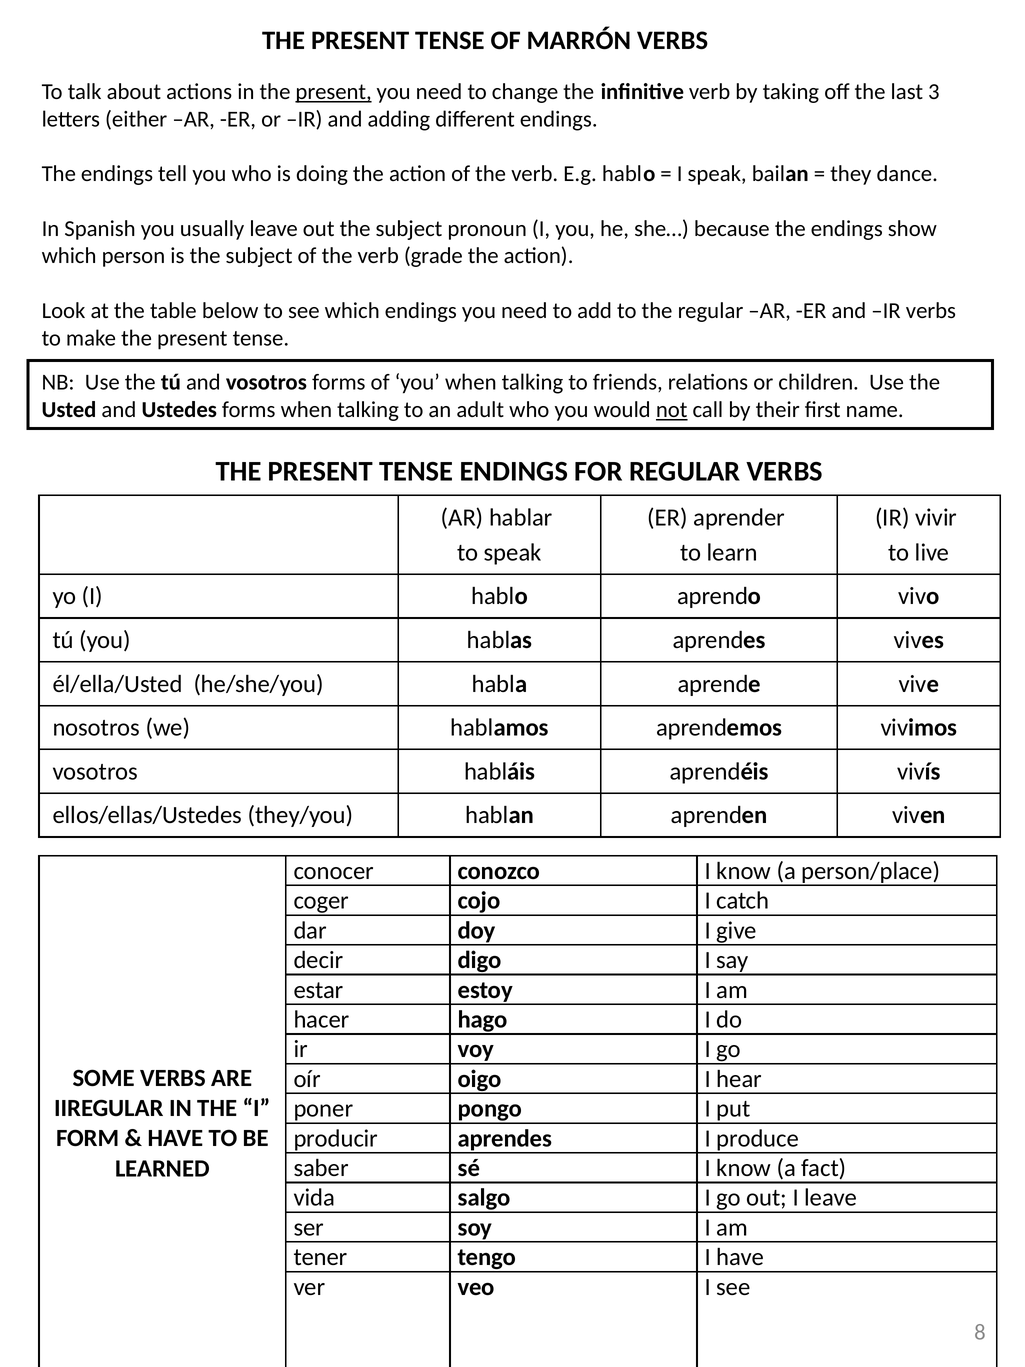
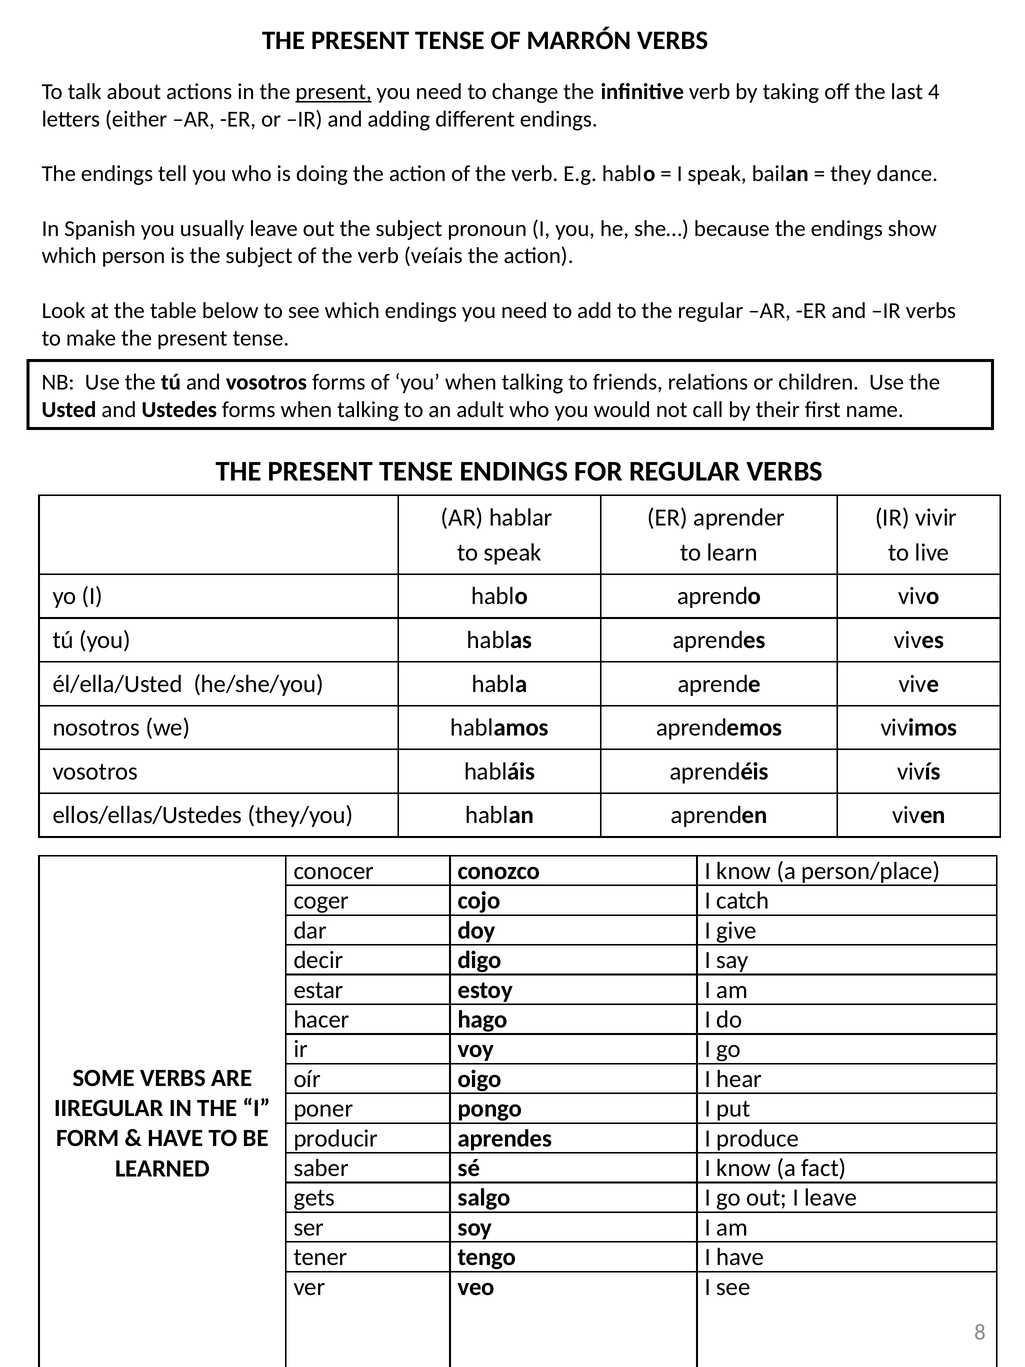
3: 3 -> 4 (934, 92)
grade: grade -> veíais (433, 256)
not underline: present -> none (672, 410)
vida: vida -> gets (314, 1198)
